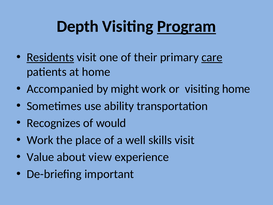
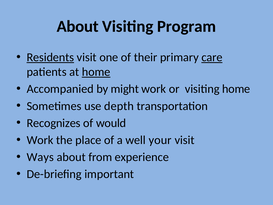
Depth: Depth -> About (78, 26)
Program underline: present -> none (187, 26)
home underline: none -> present (96, 72)
ability: ability -> depth (119, 106)
skills: skills -> your (160, 140)
Value: Value -> Ways (40, 157)
view: view -> from (100, 157)
